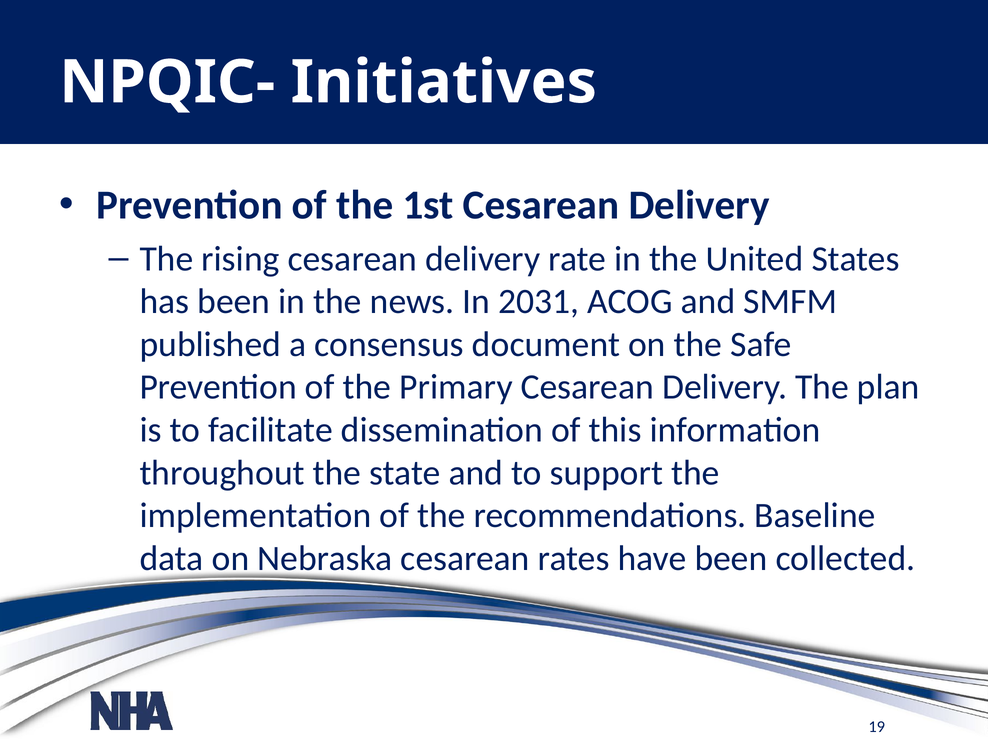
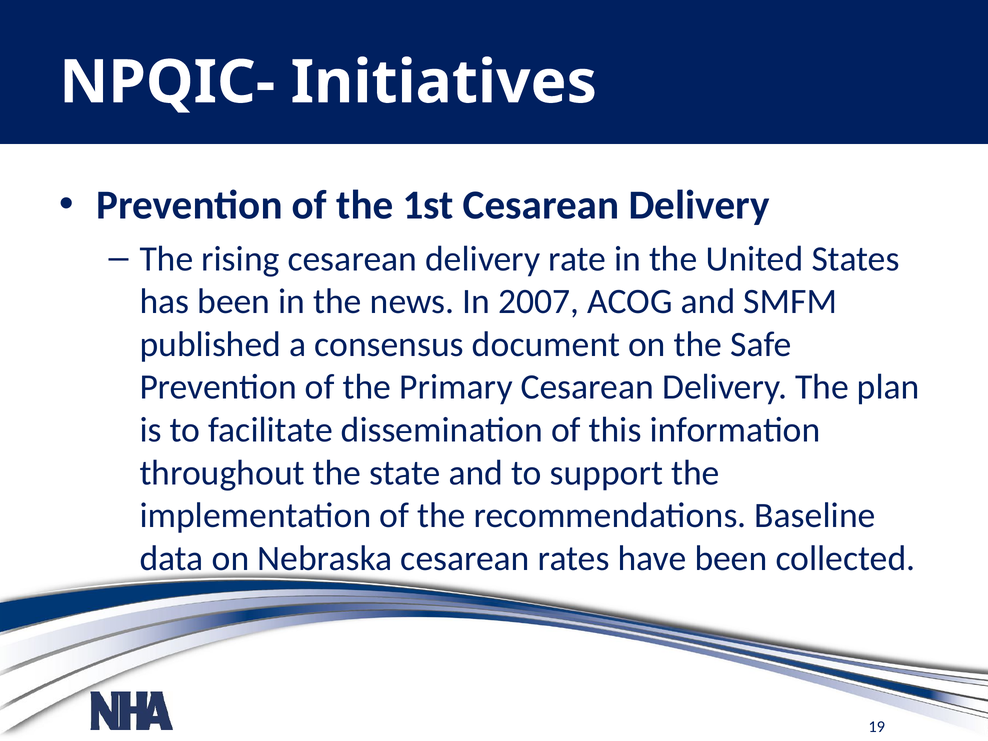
2031: 2031 -> 2007 (539, 302)
